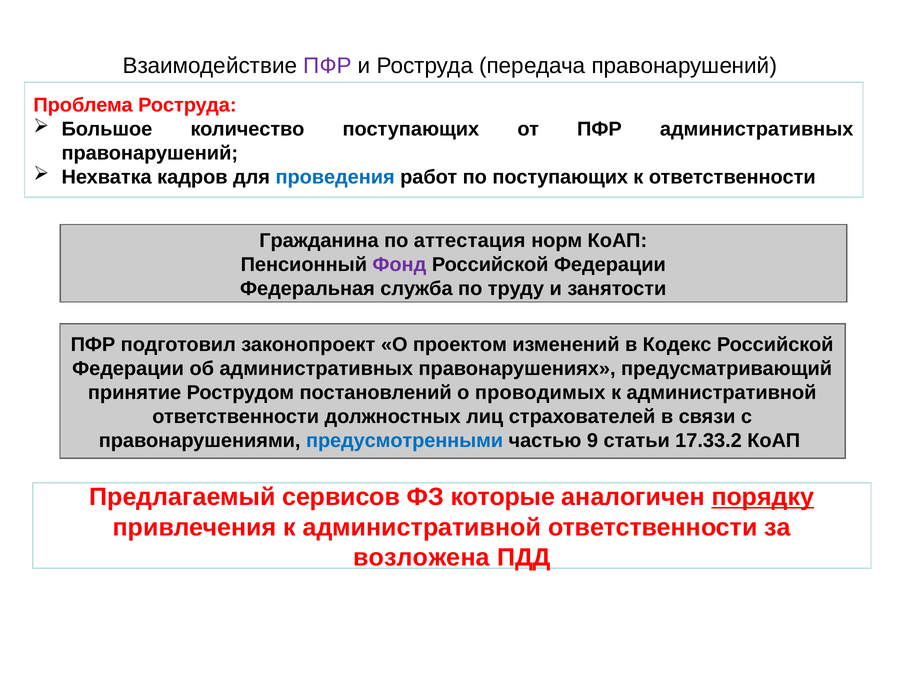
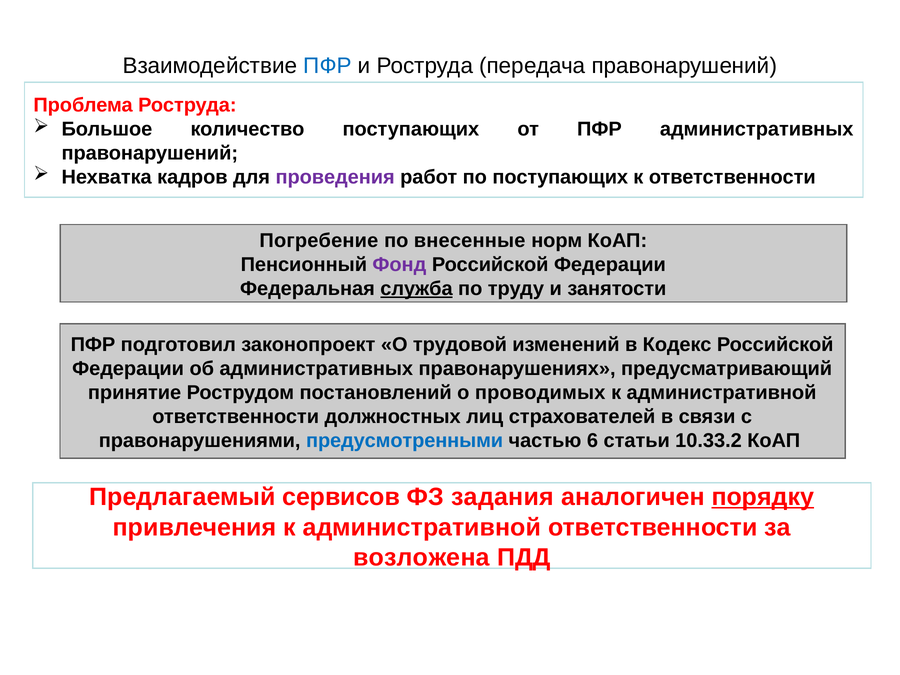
ПФР colour: purple -> blue (328, 66)
проведения colour: blue -> purple (335, 177)
Гражданина: Гражданина -> Погребение (319, 241)
аттестация: аттестация -> внесенные (470, 241)
служба underline: none -> present (416, 289)
проектом: проектом -> трудовой (460, 344)
9: 9 -> 6 (593, 440)
17.33.2: 17.33.2 -> 10.33.2 (708, 440)
которые: которые -> задания (503, 497)
